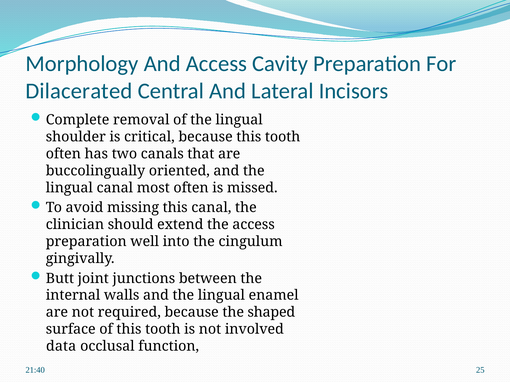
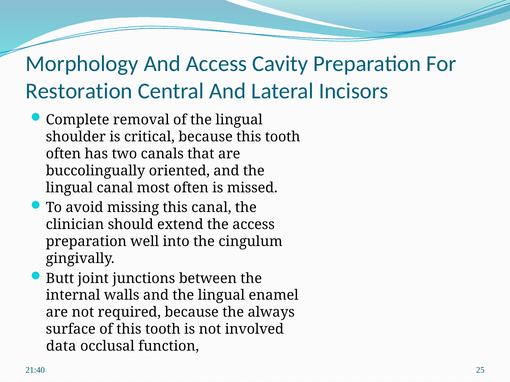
Dilacerated: Dilacerated -> Restoration (79, 91)
shaped: shaped -> always (271, 313)
